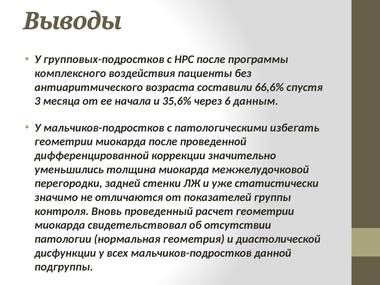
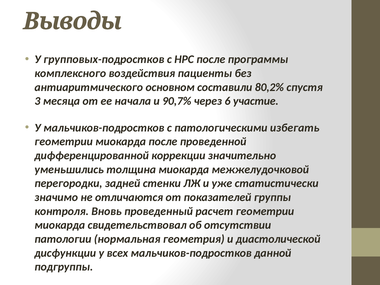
возраста: возраста -> основном (170, 87)
66,6%: 66,6% -> 80,2% (269, 87)
35,6%: 35,6% -> 90,7% (177, 101)
данным: данным -> участие (256, 101)
